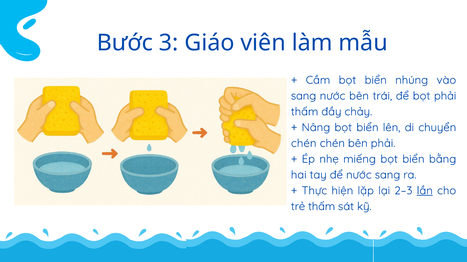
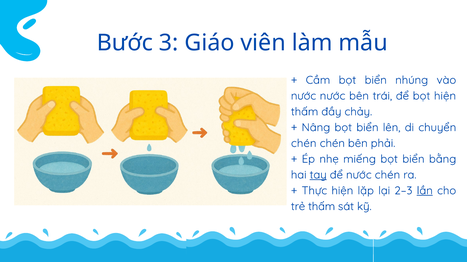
sang: sang -> nước (304, 96)
bọt phải: phải -> hiện (445, 96)
tay underline: none -> present (318, 175)
nước sang: sang -> chén (387, 175)
